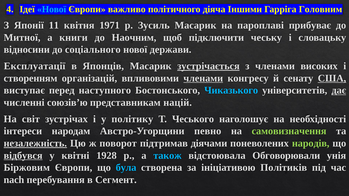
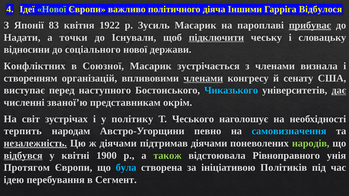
Нової colour: light blue -> light green (52, 9)
Головним: Головним -> Відбулося (320, 9)
11: 11 -> 83 (54, 25)
1971: 1971 -> 1922 (110, 25)
прибуває underline: none -> present (310, 25)
Митної: Митної -> Надати (22, 37)
книги: книги -> точки (73, 37)
Наочним: Наочним -> Існували (134, 37)
підключити underline: none -> present (216, 37)
Експлуатації: Експлуатації -> Конфліктних (35, 66)
Японців: Японців -> Союзної (103, 66)
зустрічається underline: present -> none (208, 66)
високих: високих -> визнала (319, 66)
США underline: present -> none (332, 78)
союзів’ю: союзів’ю -> званої’ю (67, 103)
націй: націй -> окрім (178, 103)
інтереси: інтереси -> терпить (23, 131)
самовизначення colour: light green -> light blue (289, 131)
ж поворот: поворот -> діячами (118, 143)
1928: 1928 -> 1900 (107, 156)
також colour: light blue -> light green (167, 156)
Обговорювали: Обговорювали -> Рівноправного (286, 156)
Біржовим: Біржовим -> Протягом (27, 168)
nach: nach -> ідею (14, 180)
